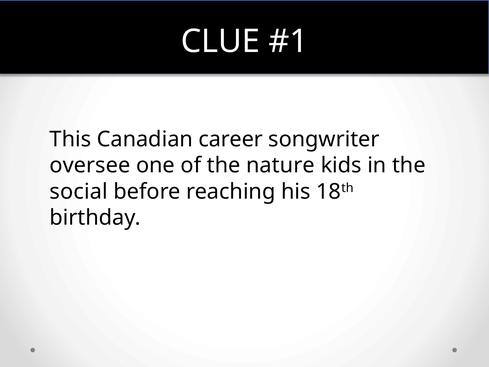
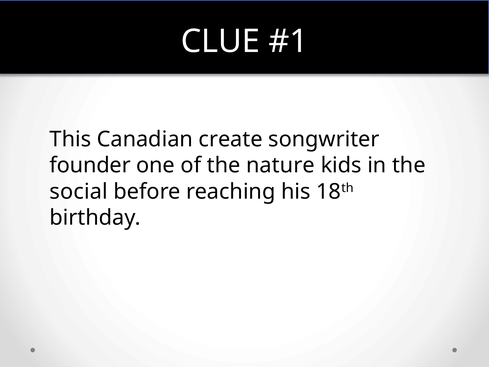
career: career -> create (231, 139)
oversee: oversee -> founder (90, 165)
